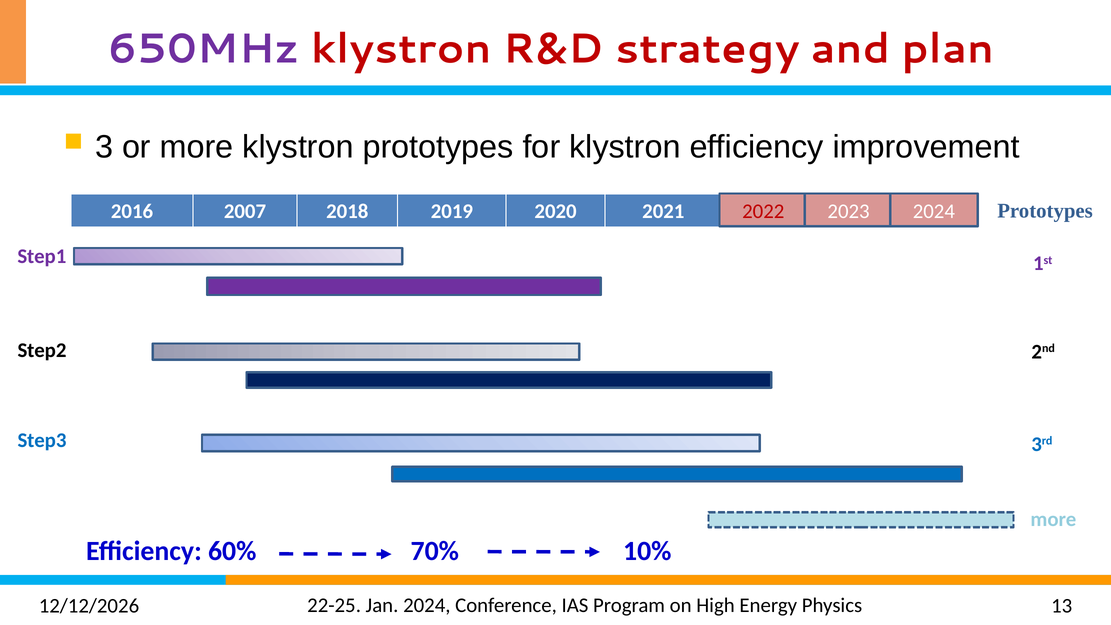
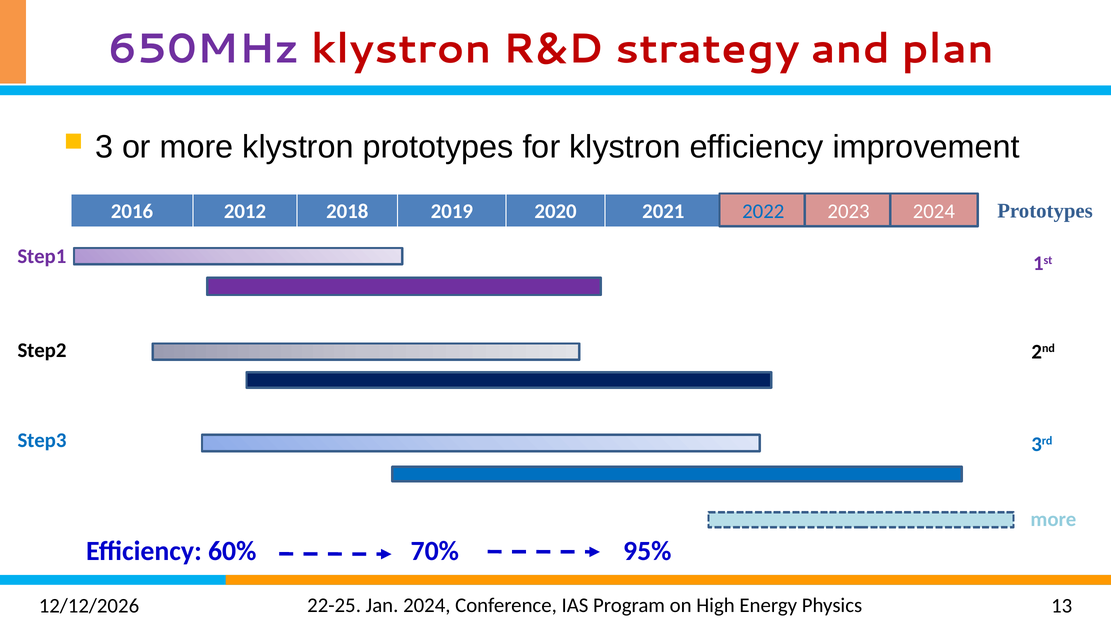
2007: 2007 -> 2012 (245, 211)
2022 colour: red -> blue (763, 211)
10%: 10% -> 95% (647, 551)
